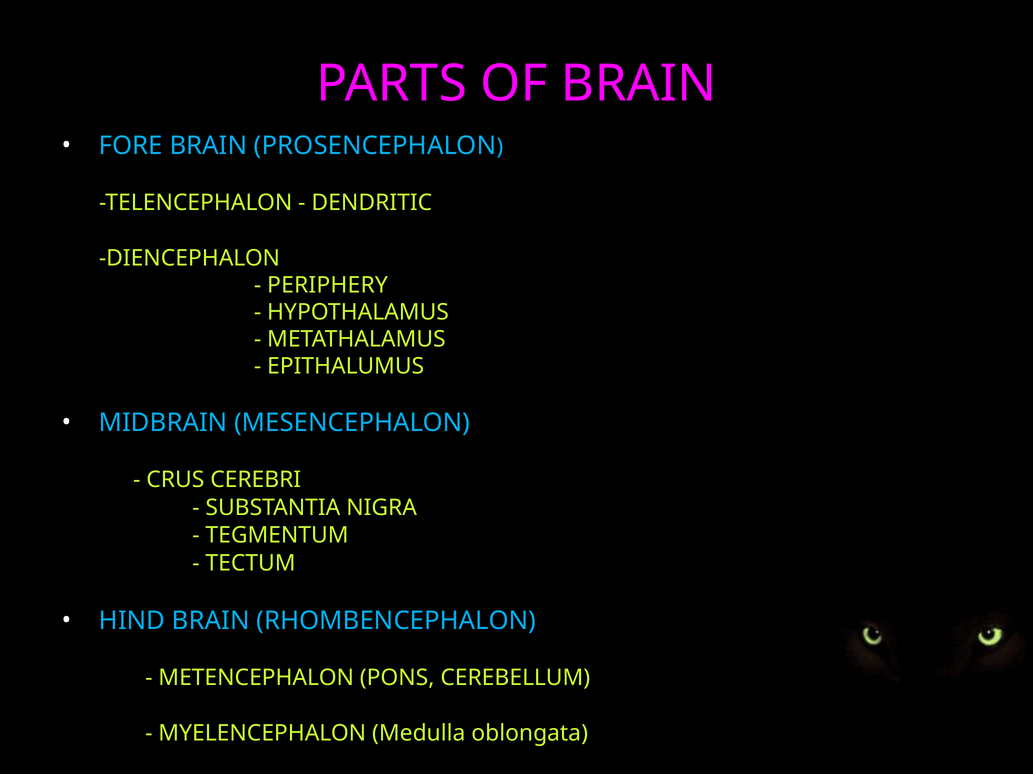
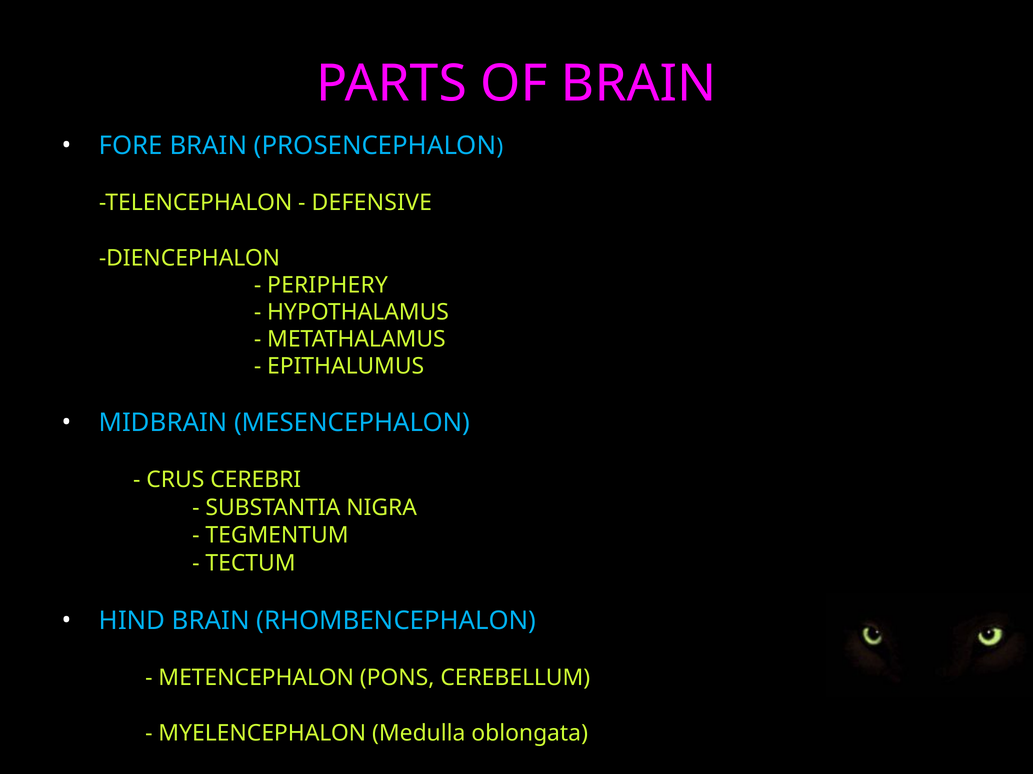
DENDRITIC: DENDRITIC -> DEFENSIVE (372, 203)
